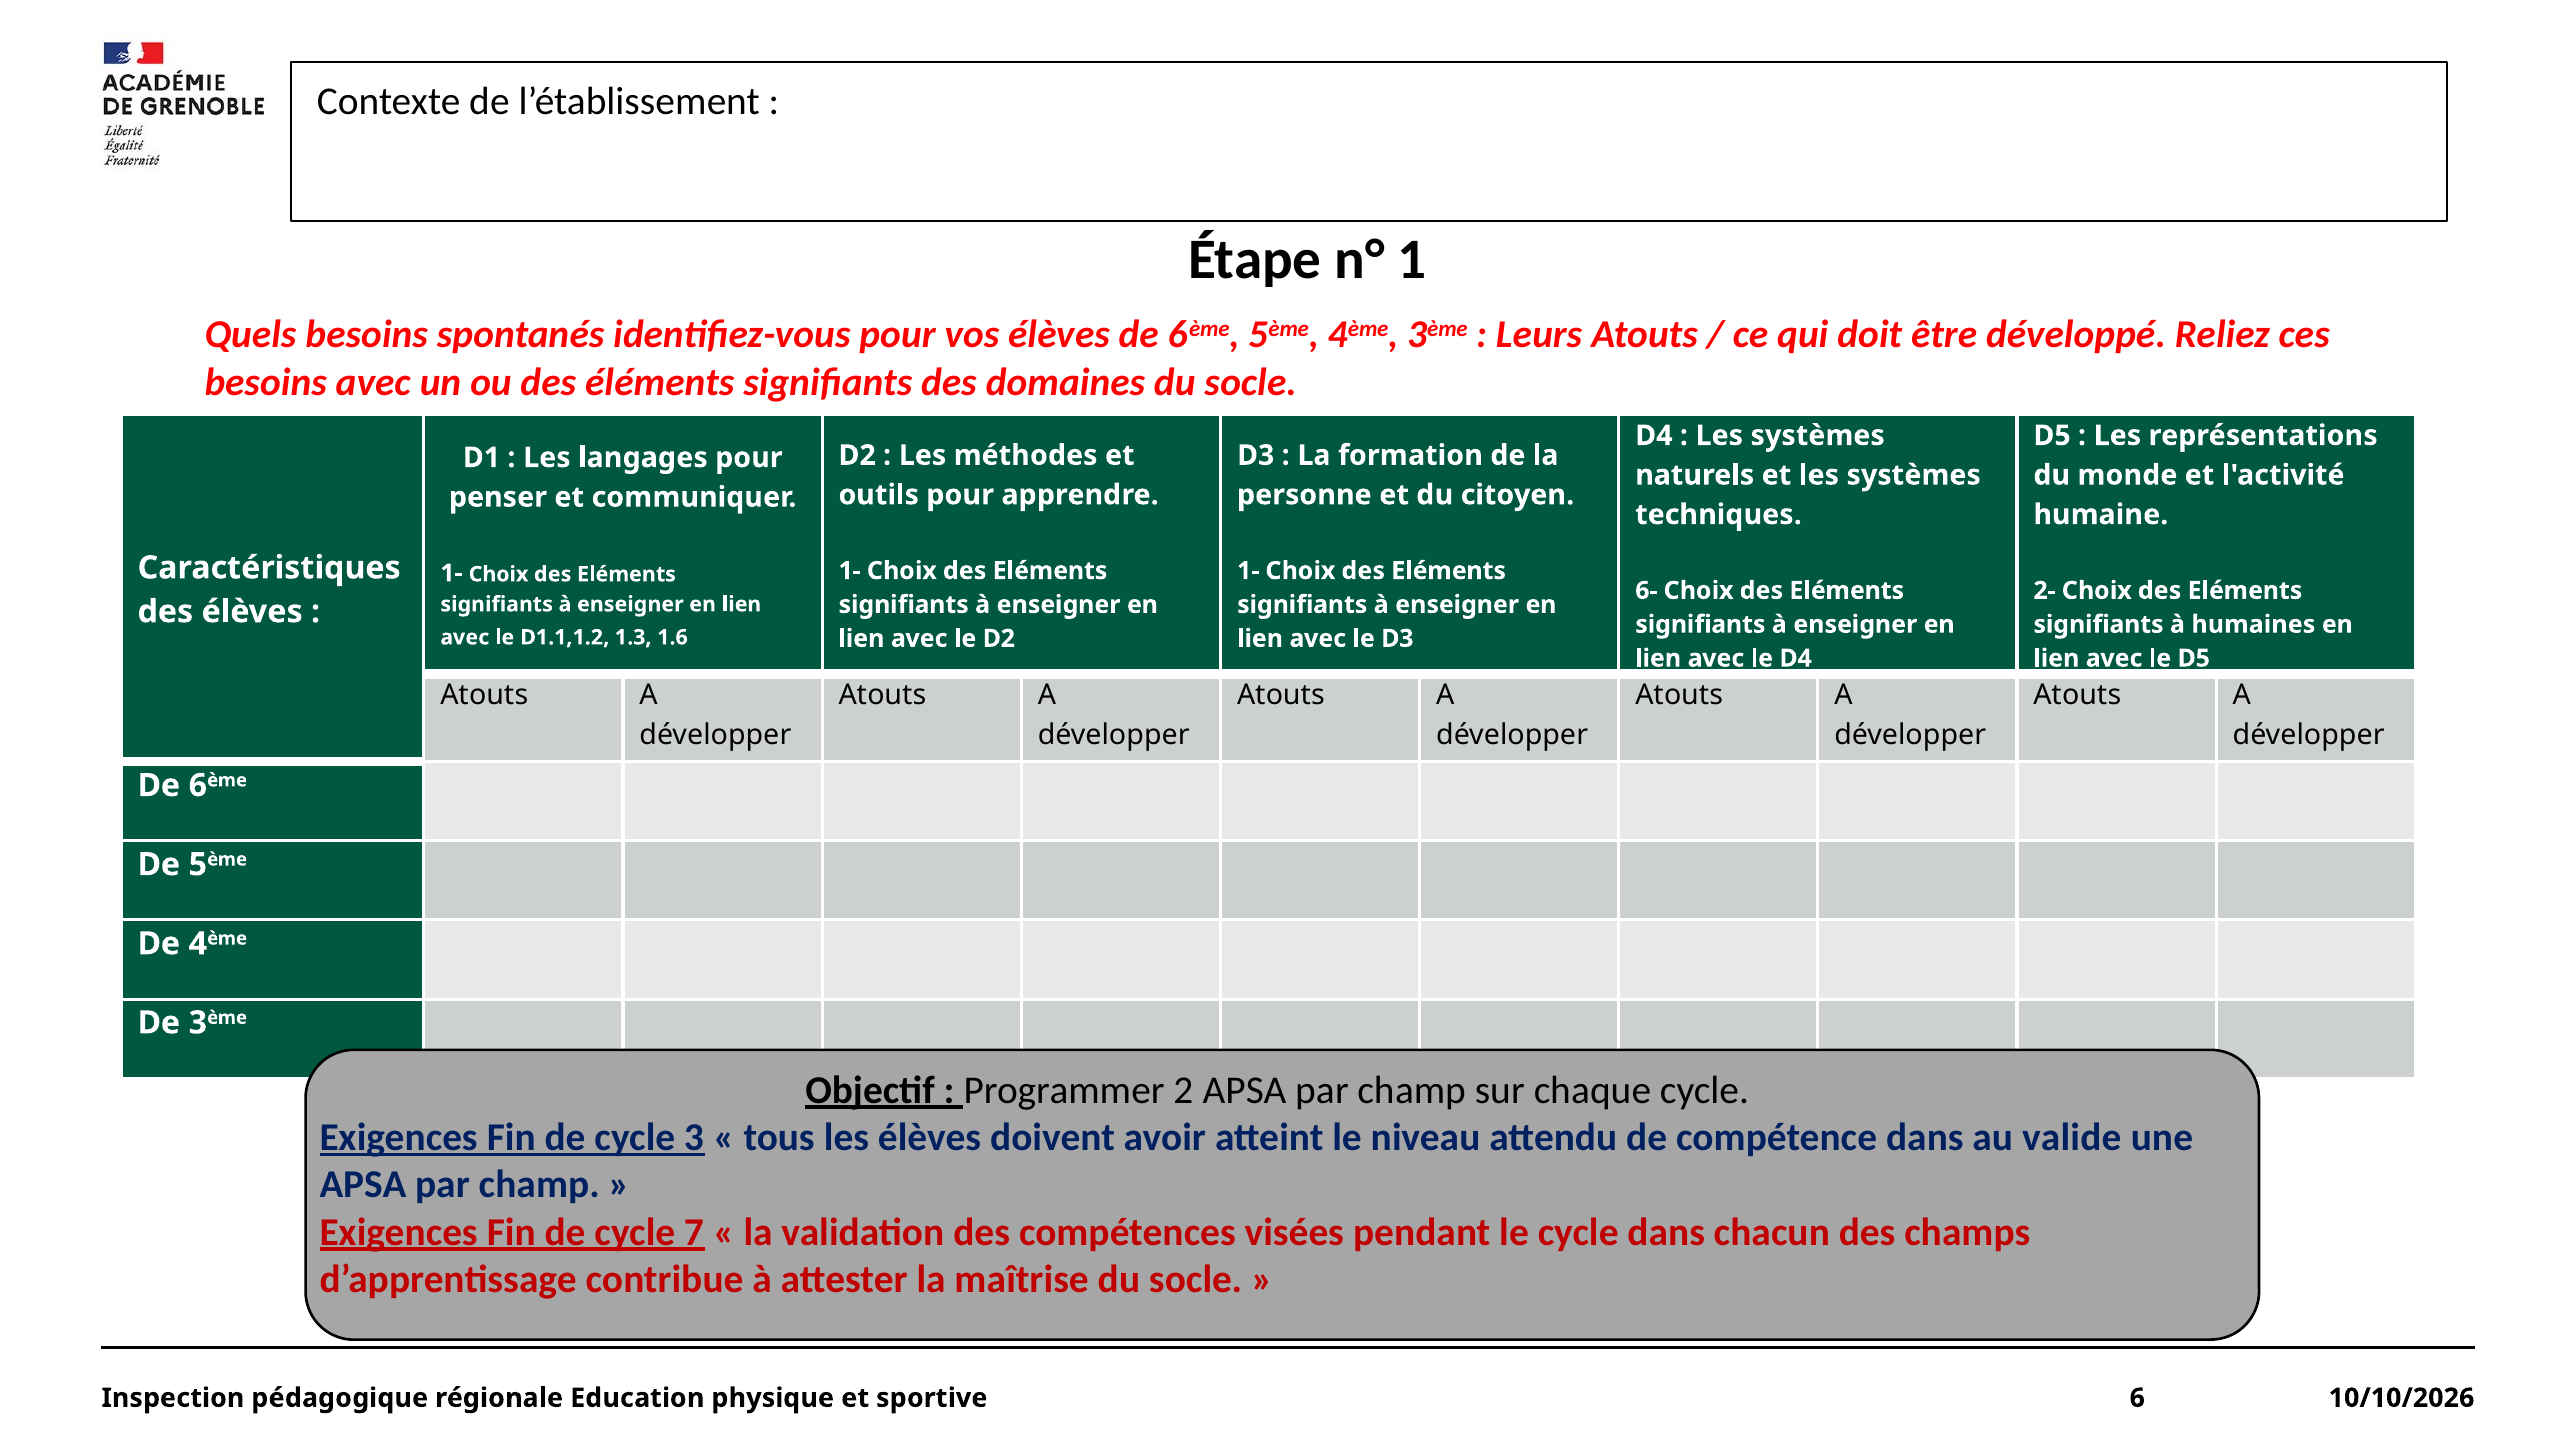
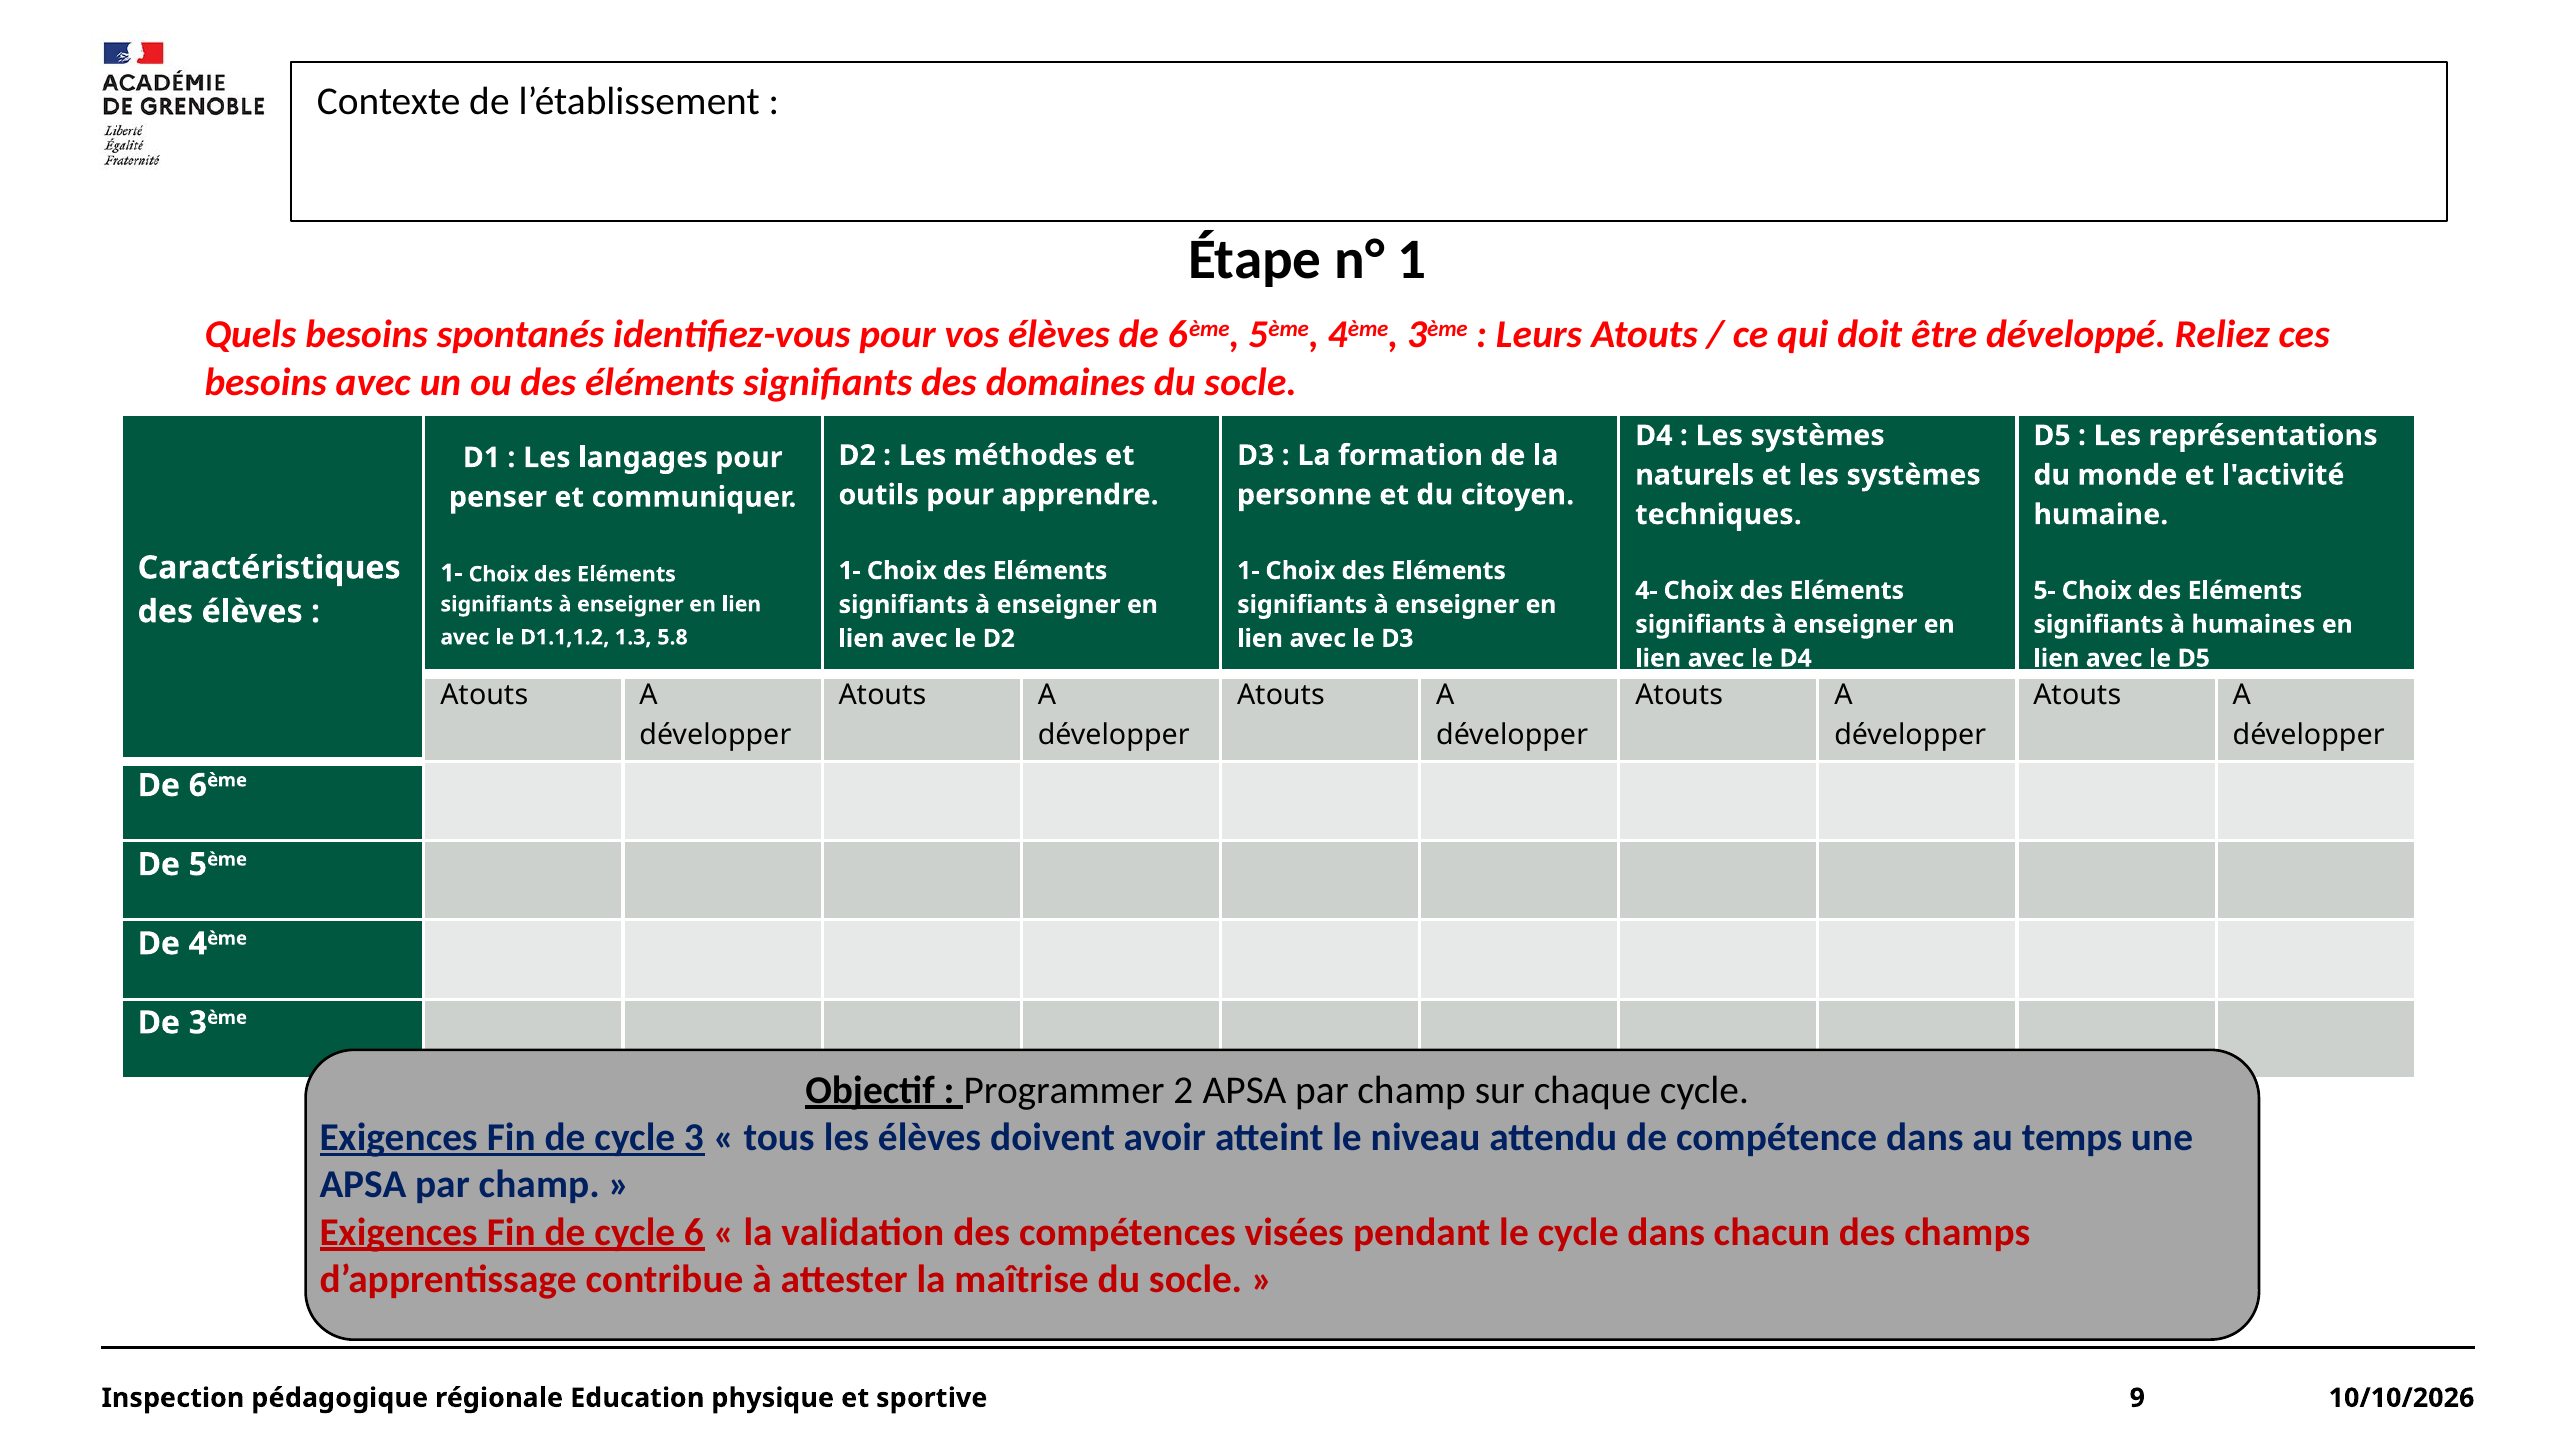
6-: 6- -> 4- (1646, 591)
2-: 2- -> 5- (2045, 591)
1.6: 1.6 -> 5.8 (673, 637)
valide: valide -> temps (2072, 1138)
7: 7 -> 6 (694, 1232)
6: 6 -> 9 (2137, 1398)
